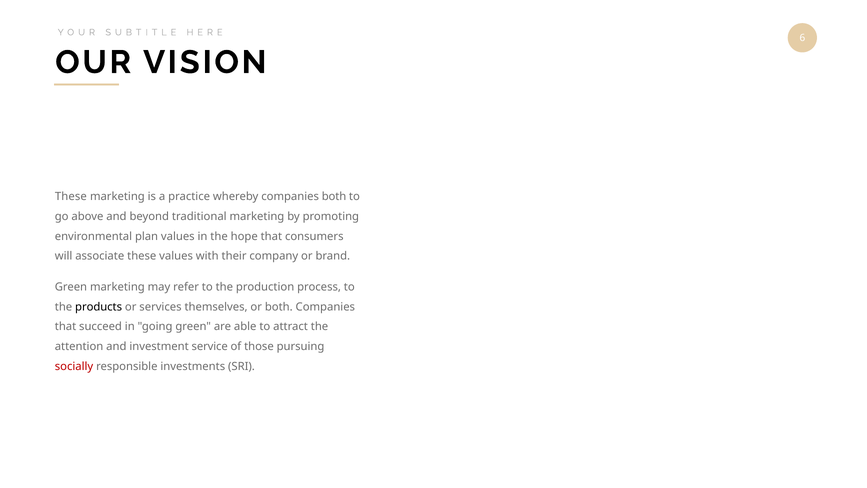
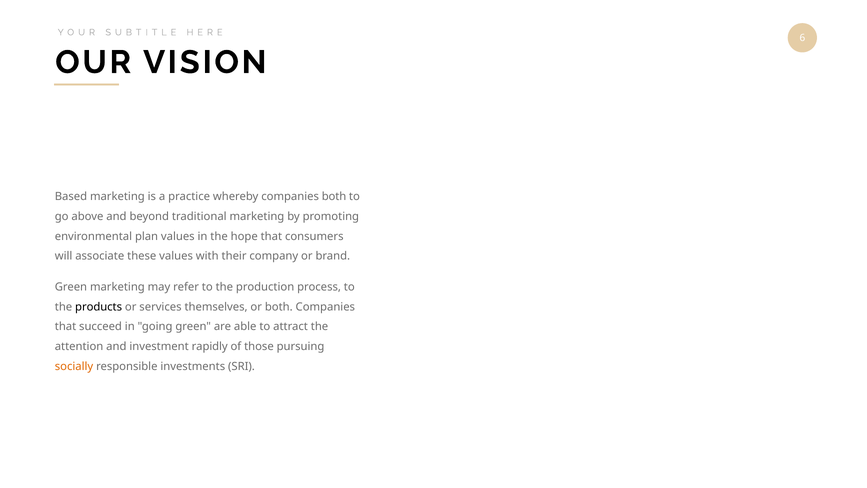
These: These -> Based (71, 197)
service: service -> rapidly (210, 346)
socially colour: red -> orange (74, 366)
